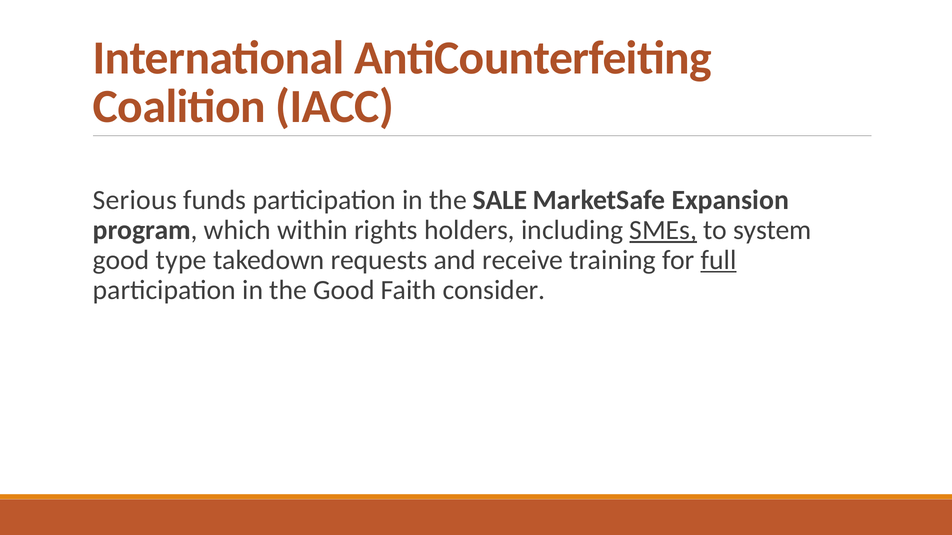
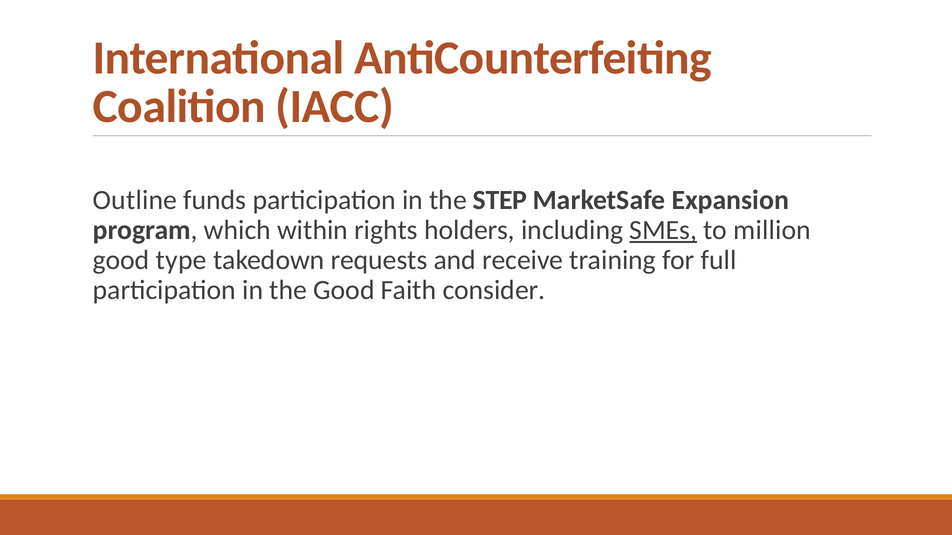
Serious: Serious -> Outline (135, 200)
SALE: SALE -> STEP (500, 200)
system: system -> million (772, 230)
full underline: present -> none (719, 260)
